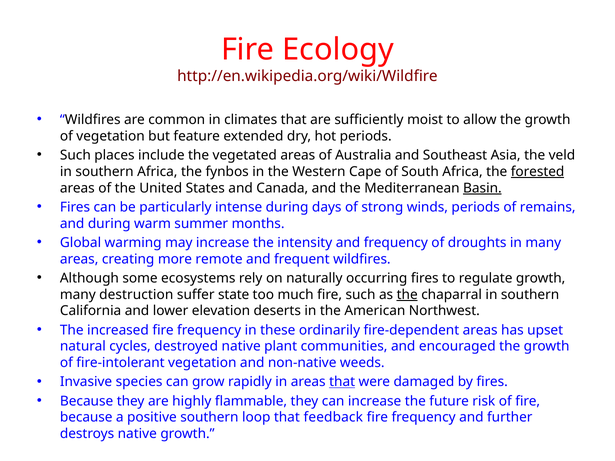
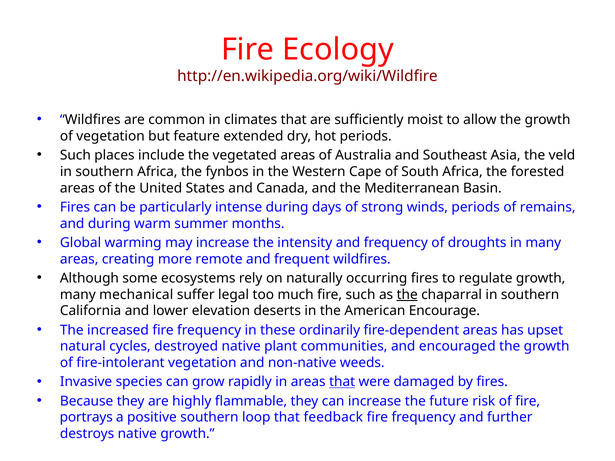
forested underline: present -> none (538, 172)
Basin underline: present -> none (482, 188)
destruction: destruction -> mechanical (136, 295)
state: state -> legal (234, 295)
Northwest: Northwest -> Encourage (444, 311)
because: because -> portrays (86, 418)
